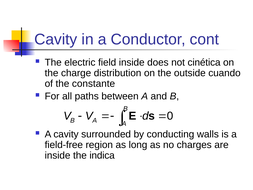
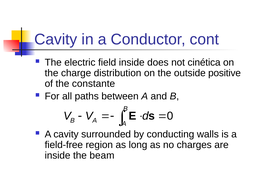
cuando: cuando -> positive (225, 73)
indica: indica -> beam (102, 155)
